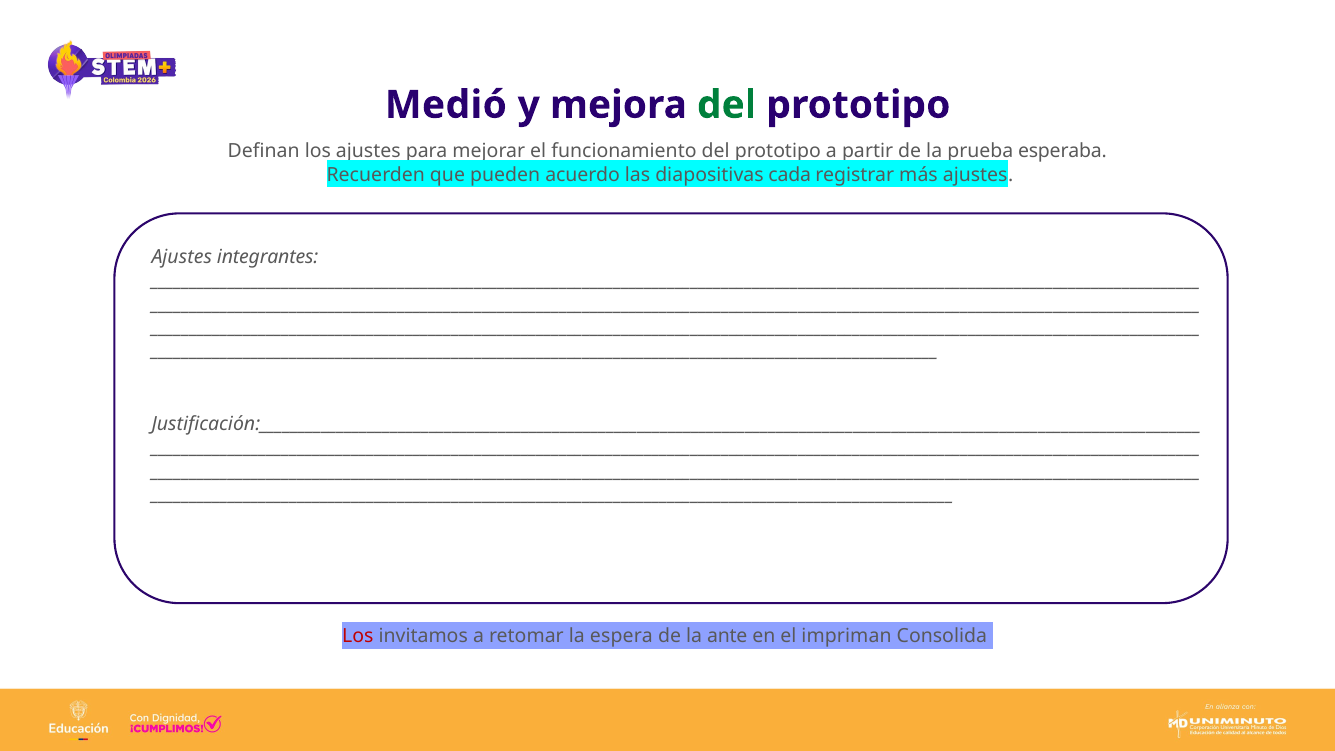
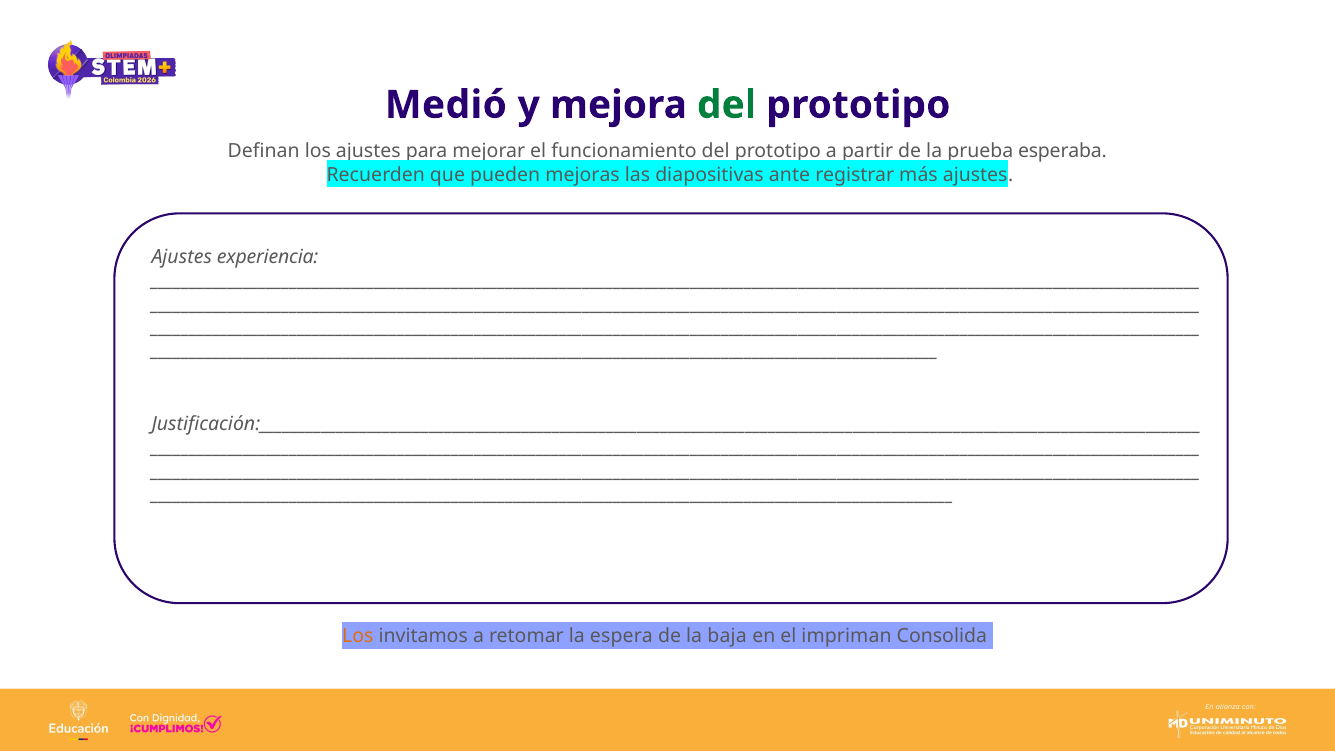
acuerdo: acuerdo -> mejoras (583, 175)
cada: cada -> ante (789, 175)
integrantes: integrantes -> experiencia (268, 257)
Los colour: red -> orange (358, 636)
ante: ante -> baja (727, 636)
